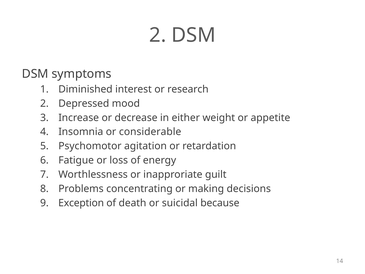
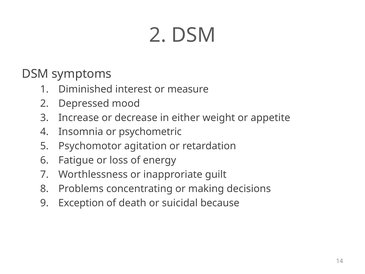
research: research -> measure (188, 89)
considerable: considerable -> psychometric (150, 132)
